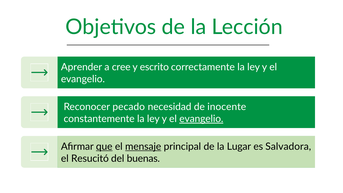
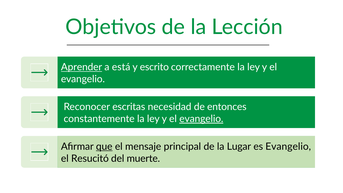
Aprender underline: none -> present (82, 67)
cree: cree -> está (121, 67)
pecado: pecado -> escritas (129, 107)
inocente: inocente -> entonces (227, 107)
mensaje underline: present -> none (143, 146)
es Salvadora: Salvadora -> Evangelio (288, 146)
buenas: buenas -> muerte (143, 158)
